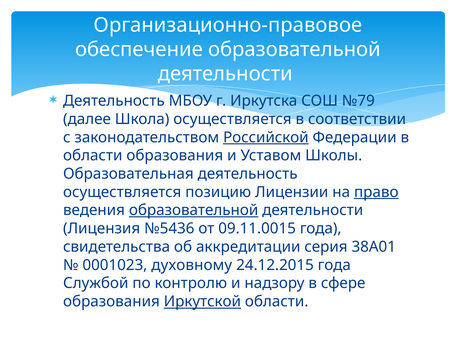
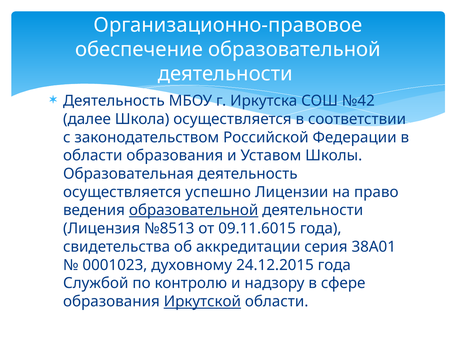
№79: №79 -> №42 (358, 101)
Российской underline: present -> none (266, 137)
позицию: позицию -> успешно (218, 192)
право underline: present -> none (376, 192)
№5436: №5436 -> №8513 (169, 229)
09.11.0015: 09.11.0015 -> 09.11.6015 (257, 229)
